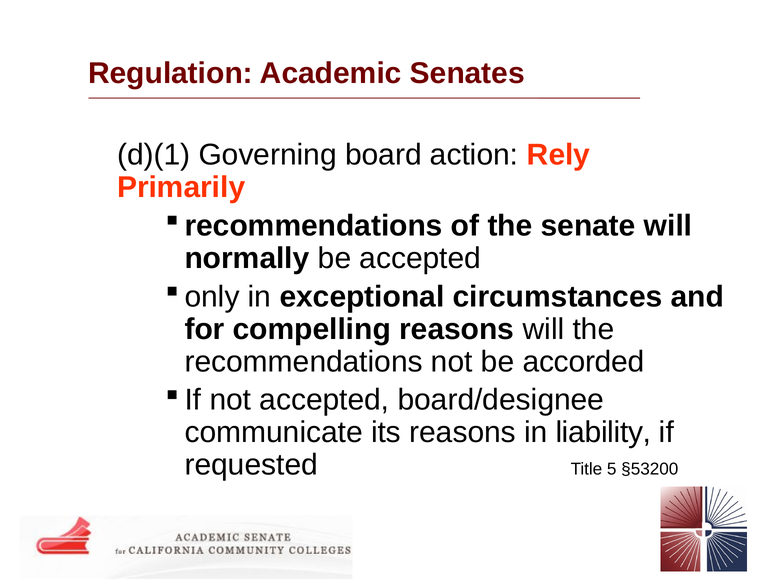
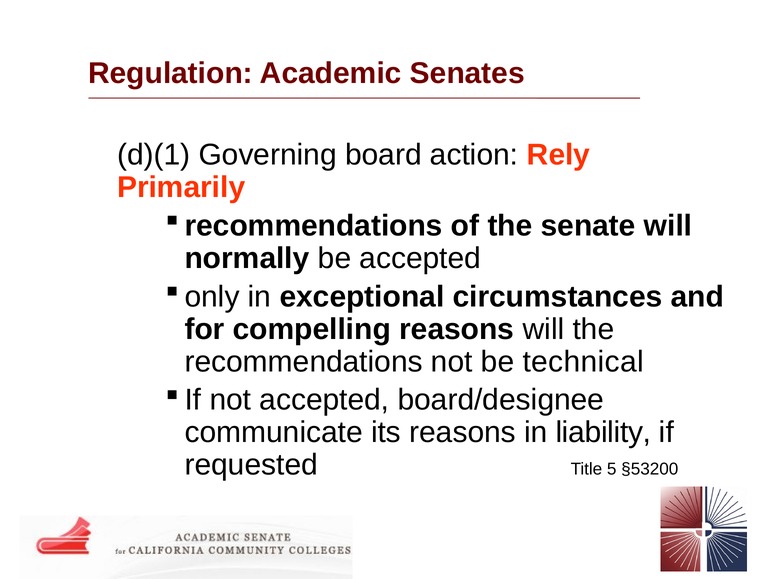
accorded: accorded -> technical (583, 362)
